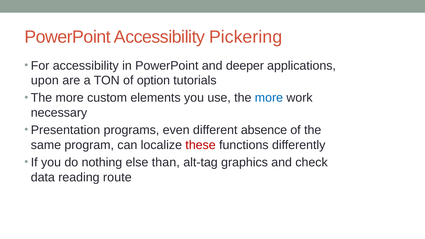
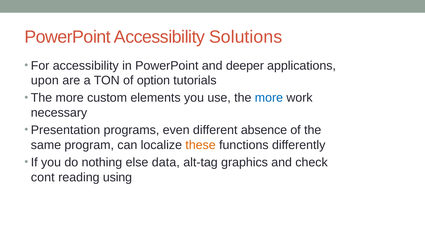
Pickering: Pickering -> Solutions (246, 37)
these colour: red -> orange (201, 145)
than: than -> data (166, 162)
data: data -> cont (43, 177)
route: route -> using (117, 177)
